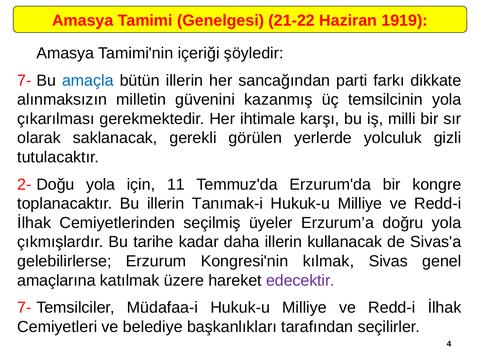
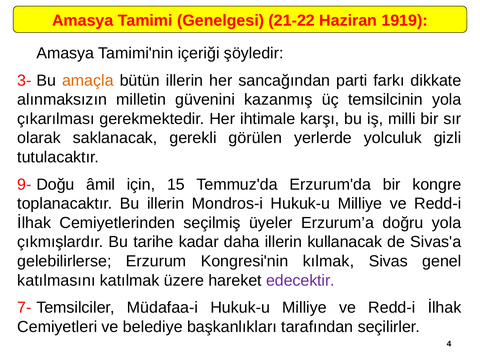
7-: 7- -> 3- (24, 80)
amaçla colour: blue -> orange (88, 80)
2-: 2- -> 9- (24, 184)
Doğu yola: yola -> âmil (101, 184)
11: 11 -> 15 (176, 184)
Tanımak-i: Tanımak-i -> Mondros-i (227, 204)
amaçlarına: amaçlarına -> katılmasını (56, 280)
